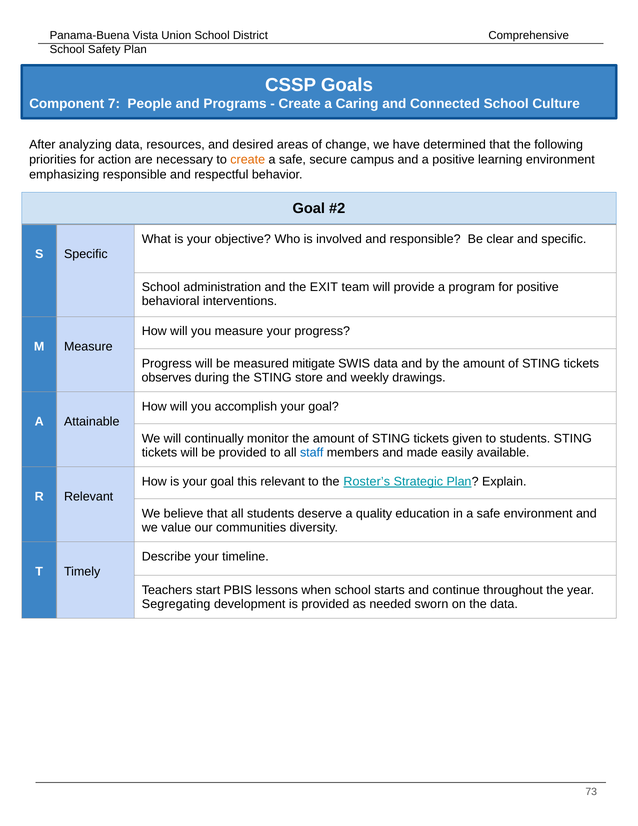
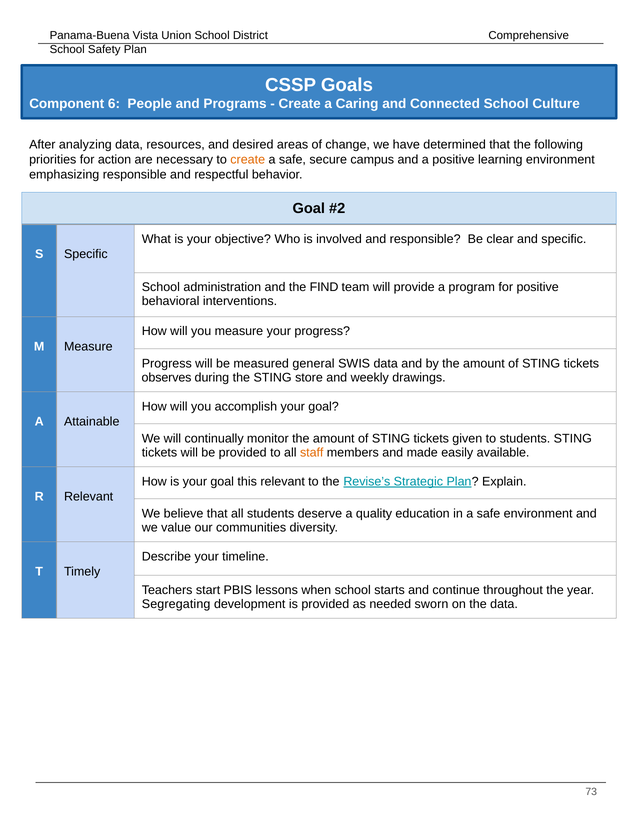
7: 7 -> 6 (114, 104)
EXIT: EXIT -> FIND (324, 287)
mitigate: mitigate -> general (314, 363)
staff colour: blue -> orange (312, 452)
Roster’s: Roster’s -> Revise’s (367, 481)
